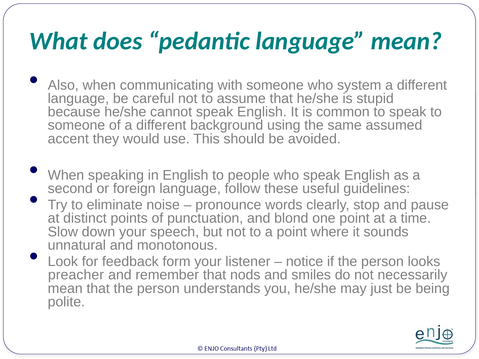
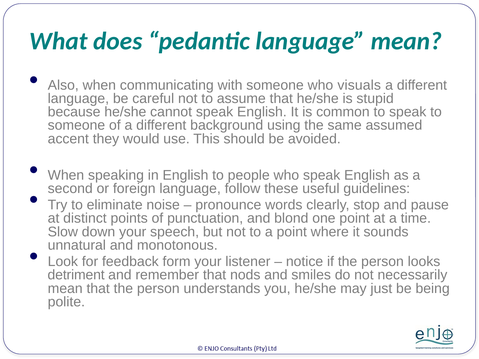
system: system -> visuals (359, 85)
preacher: preacher -> detriment (76, 275)
